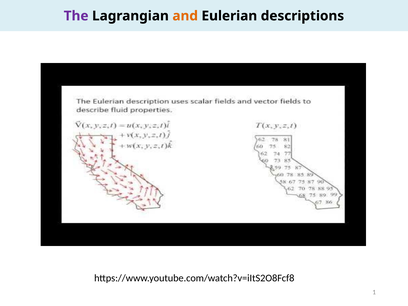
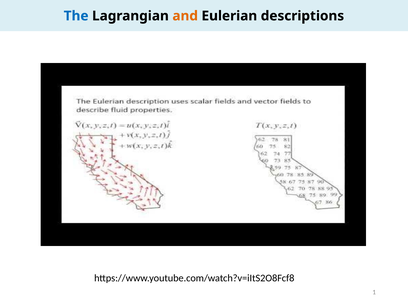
The colour: purple -> blue (76, 16)
